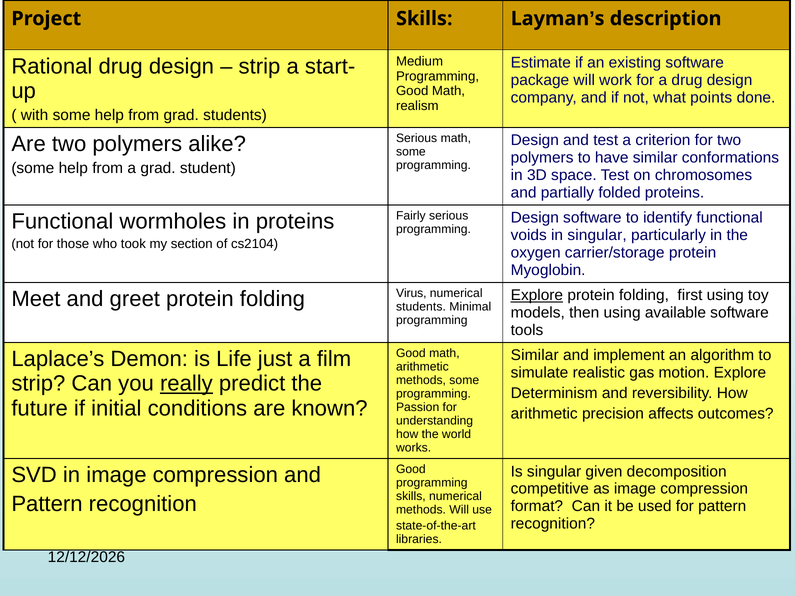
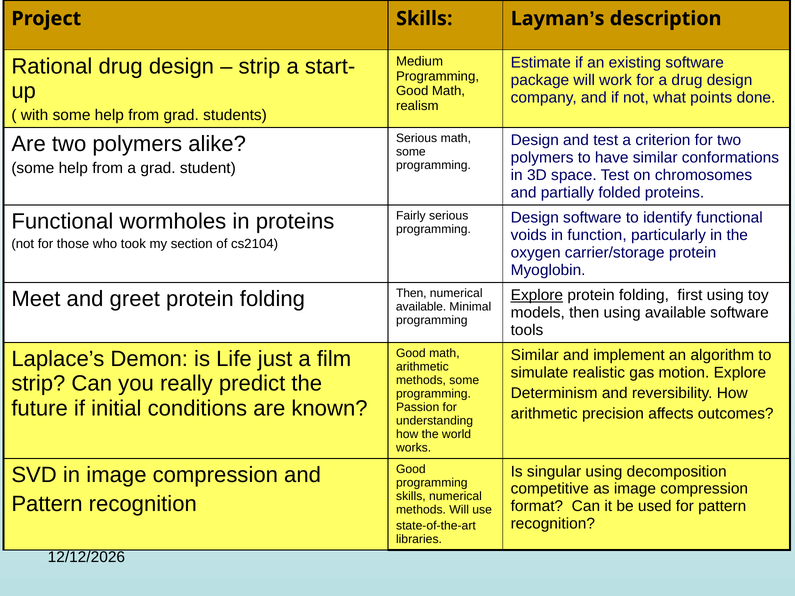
in singular: singular -> function (597, 235)
folding Virus: Virus -> Then (411, 293)
students: students -> available (421, 307)
really underline: present -> none (186, 384)
singular given: given -> using (604, 472)
